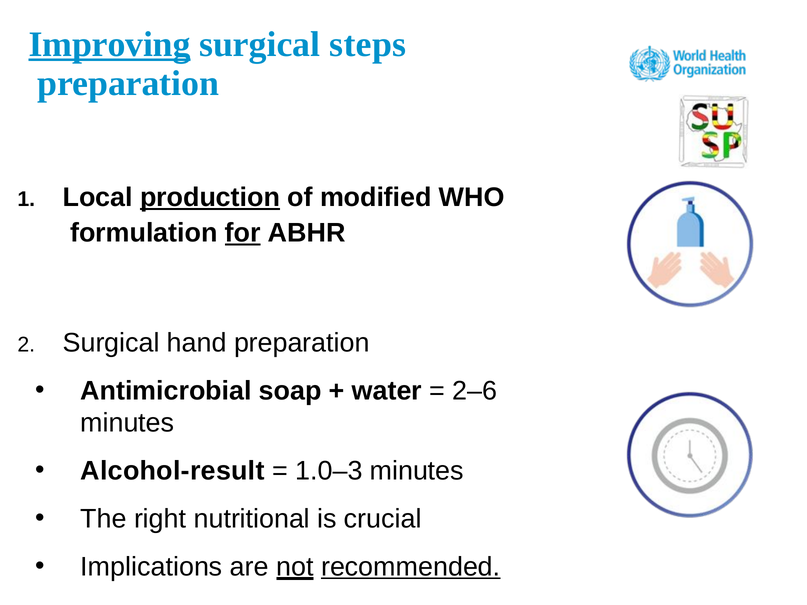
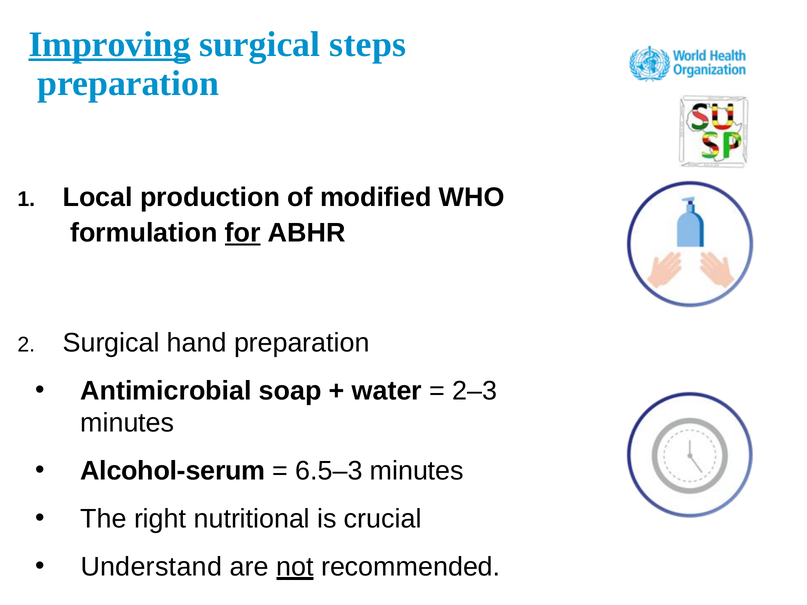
production underline: present -> none (210, 198)
2–6: 2–6 -> 2–3 (475, 391)
Alcohol-result: Alcohol-result -> Alcohol-serum (173, 471)
1.0–3: 1.0–3 -> 6.5–3 (329, 471)
Implications: Implications -> Understand (151, 567)
recommended underline: present -> none (411, 567)
